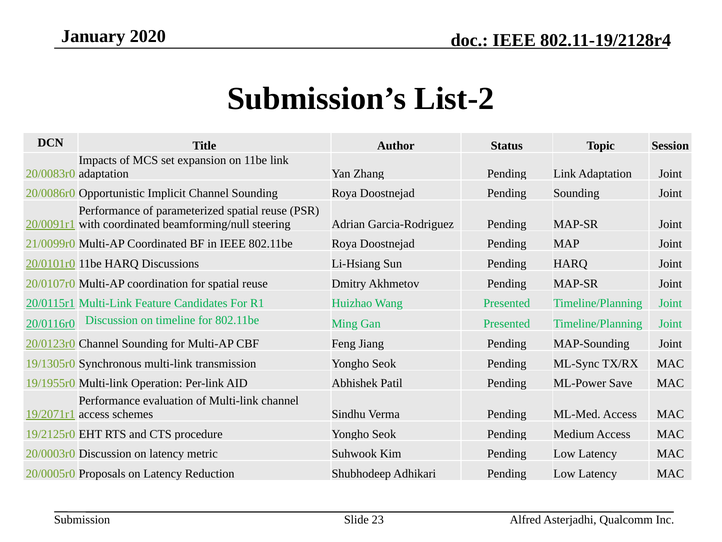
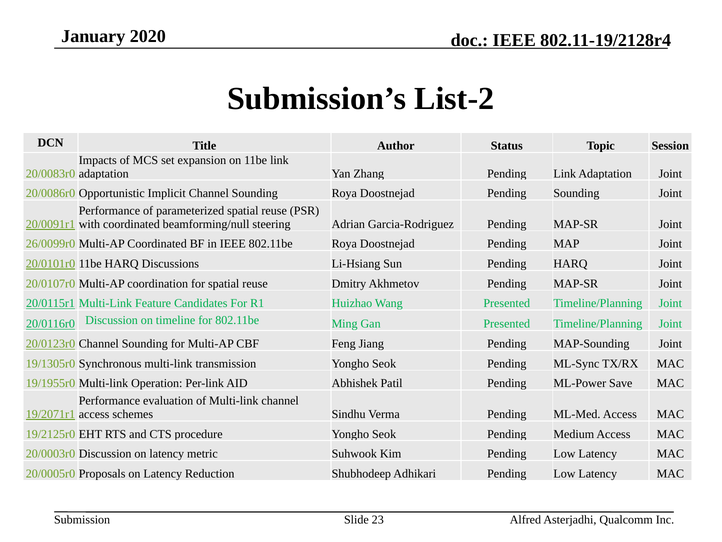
21/0099r0: 21/0099r0 -> 26/0099r0 (50, 244)
